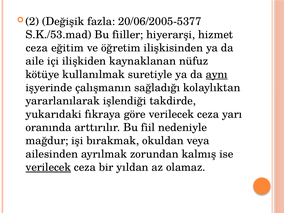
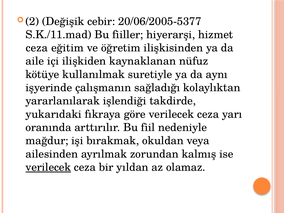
fazla: fazla -> cebir (101, 21)
S.K./53.mad: S.K./53.mad -> S.K./11.mad (58, 35)
aynı underline: present -> none (217, 74)
